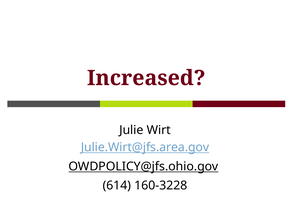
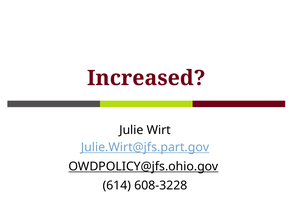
Julie.Wirt@jfs.area.gov: Julie.Wirt@jfs.area.gov -> Julie.Wirt@jfs.part.gov (145, 147)
160-3228: 160-3228 -> 608-3228 (161, 186)
